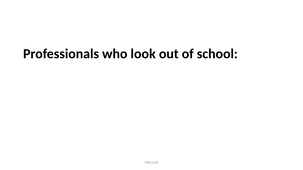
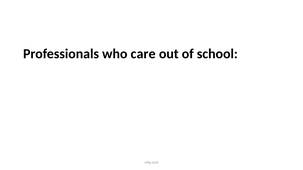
look: look -> care (143, 54)
